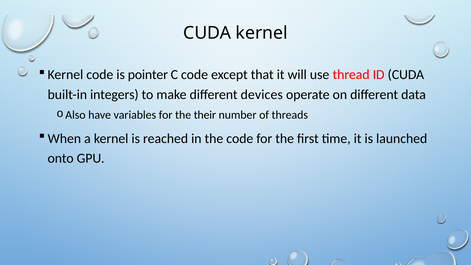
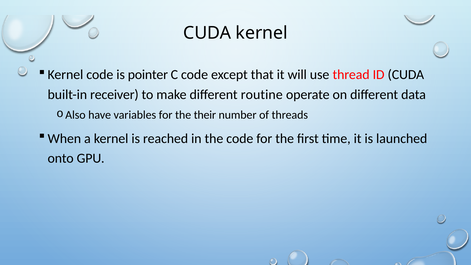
integers: integers -> receiver (114, 94)
devices: devices -> routine (262, 94)
